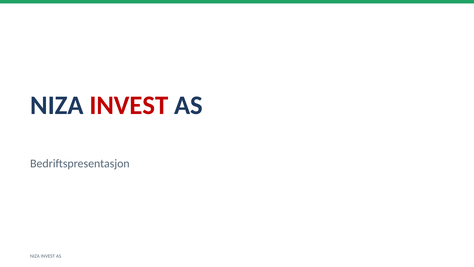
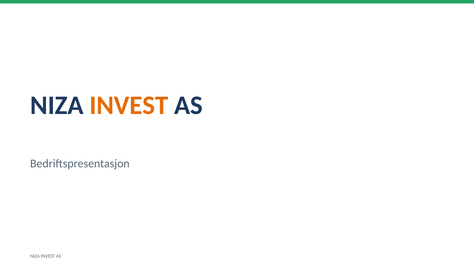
INVEST colour: red -> orange (129, 105)
